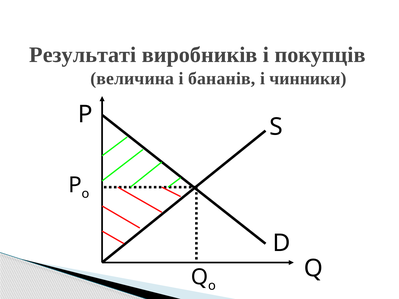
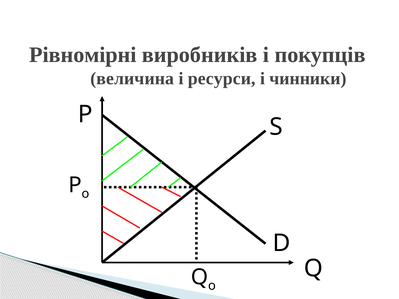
Результаті: Результаті -> Рівномірні (83, 55)
бананів: бананів -> ресурси (222, 79)
